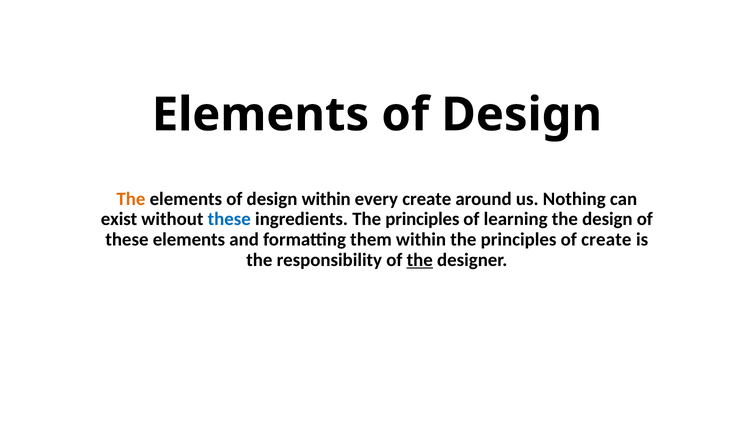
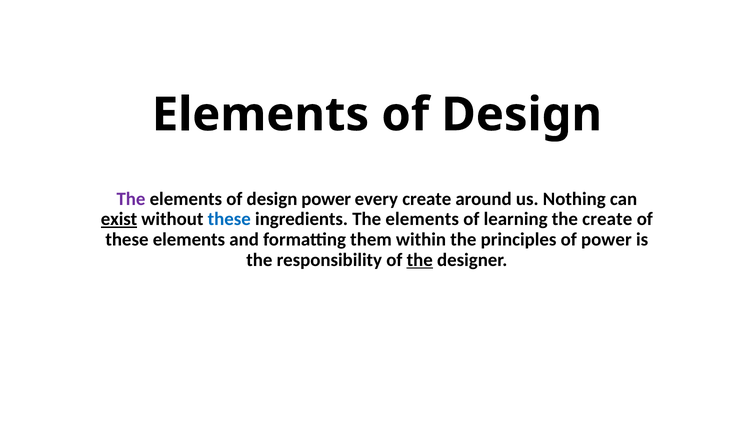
The colour: orange -> purple (131, 199)
design within: within -> power (326, 199)
exist underline: none -> present (119, 219)
ingredients The principles: principles -> elements (422, 219)
the design: design -> create (607, 219)
of create: create -> power (606, 240)
